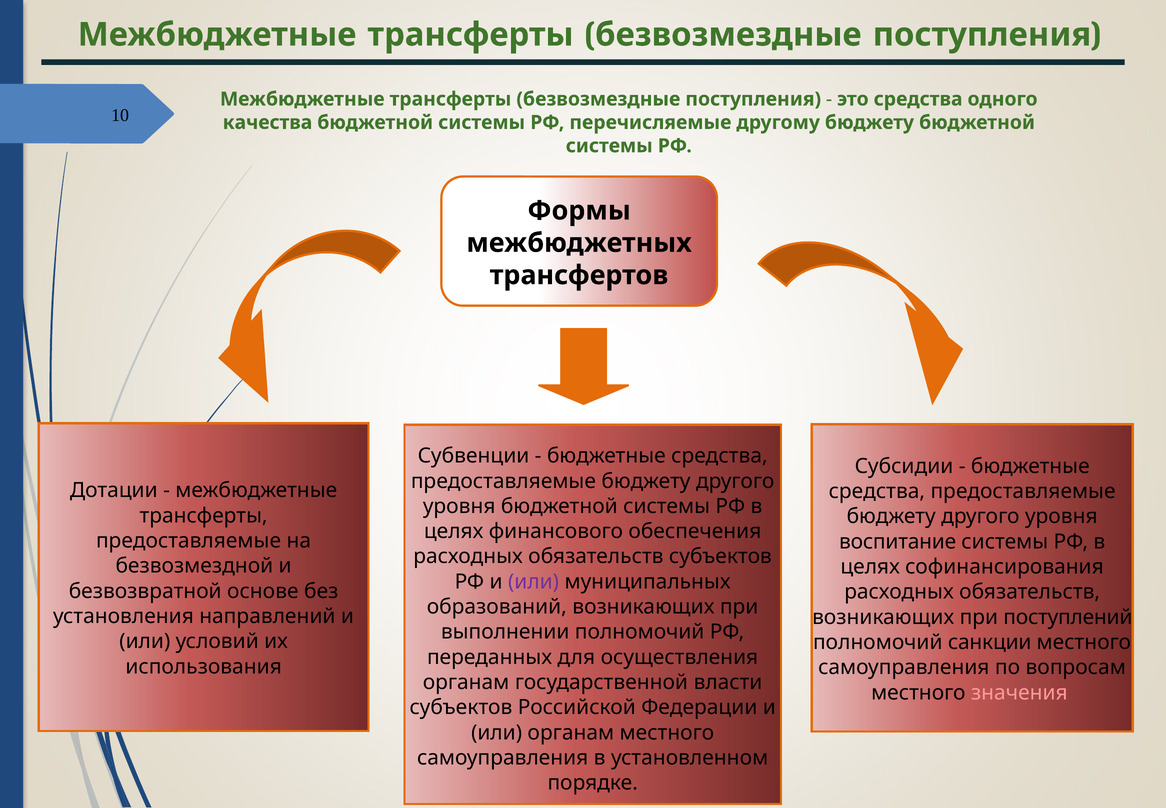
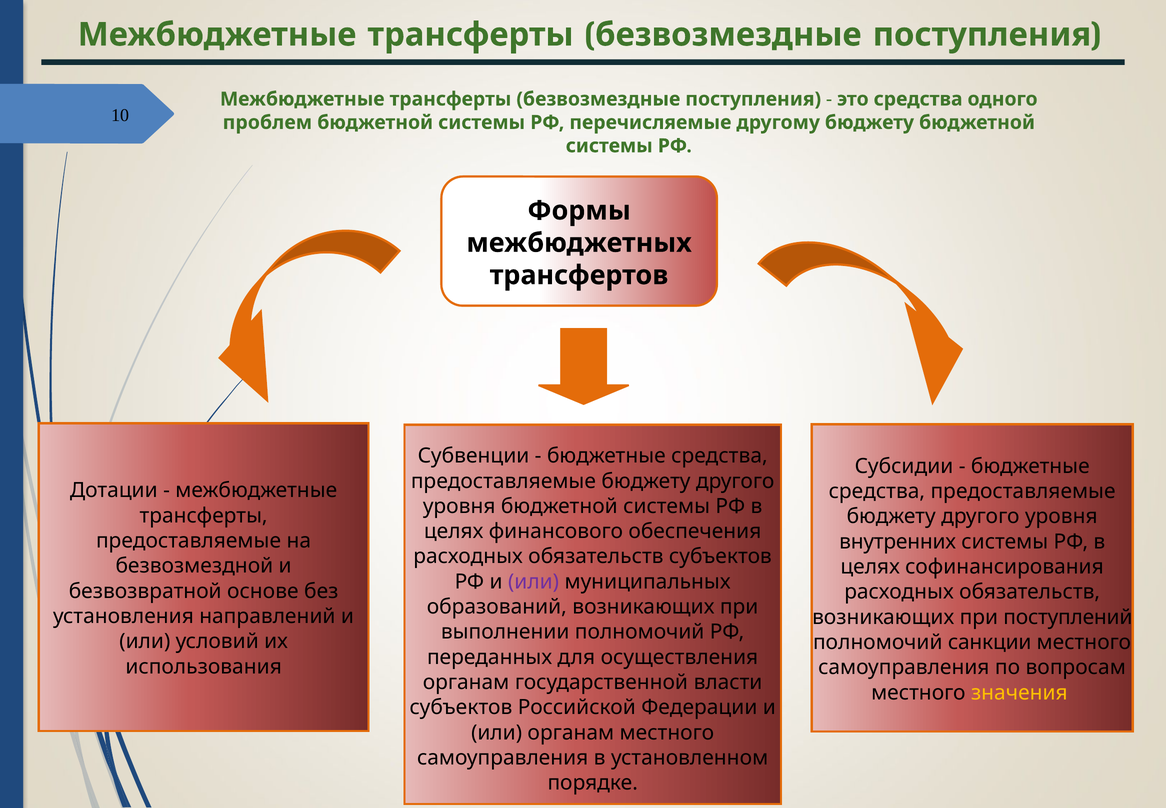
качества: качества -> проблем (267, 122)
воспитание: воспитание -> внутренних (898, 541)
значения colour: pink -> yellow (1019, 692)
